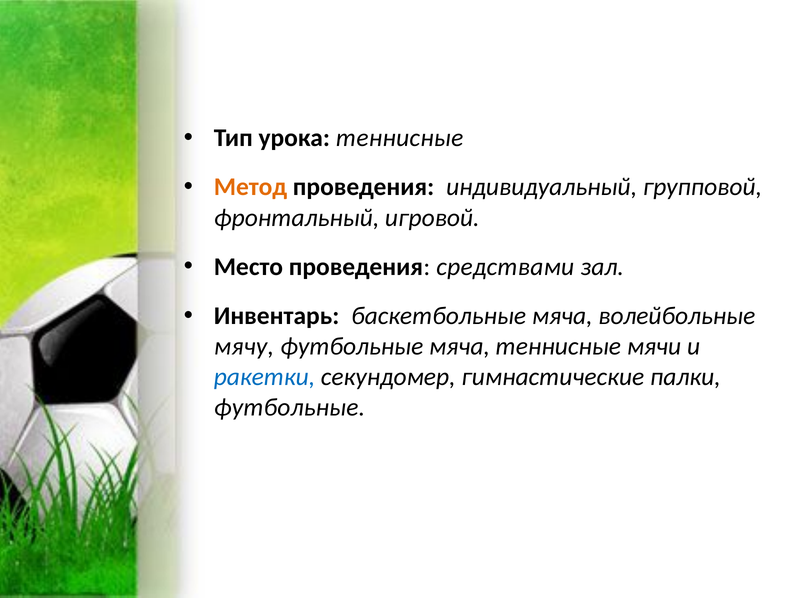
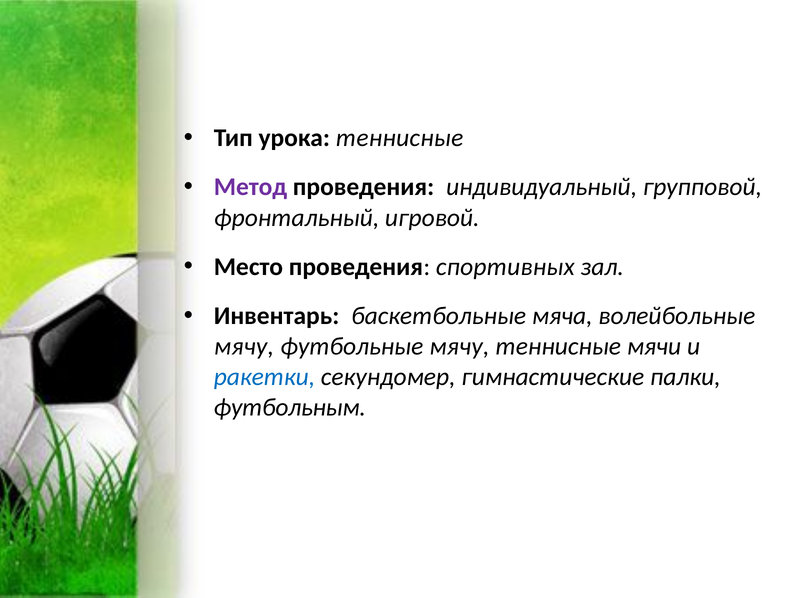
Метод colour: orange -> purple (250, 187)
средствами: средствами -> спортивных (505, 267)
футбольные мяча: мяча -> мячу (459, 347)
футбольные: футбольные -> футбольным (290, 408)
